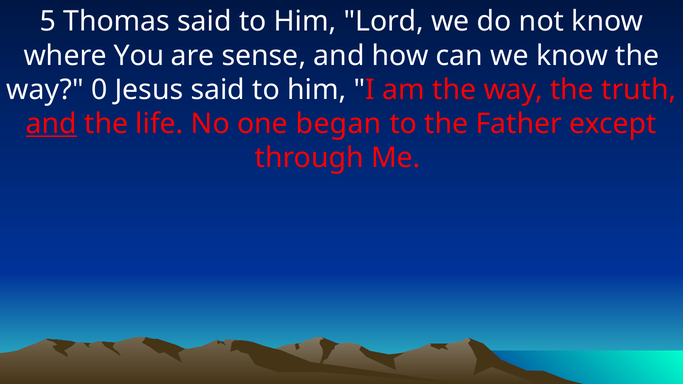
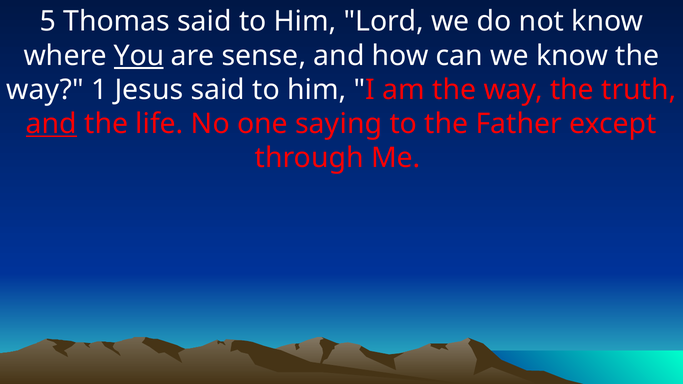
You underline: none -> present (139, 56)
0: 0 -> 1 (99, 90)
began: began -> saying (339, 124)
